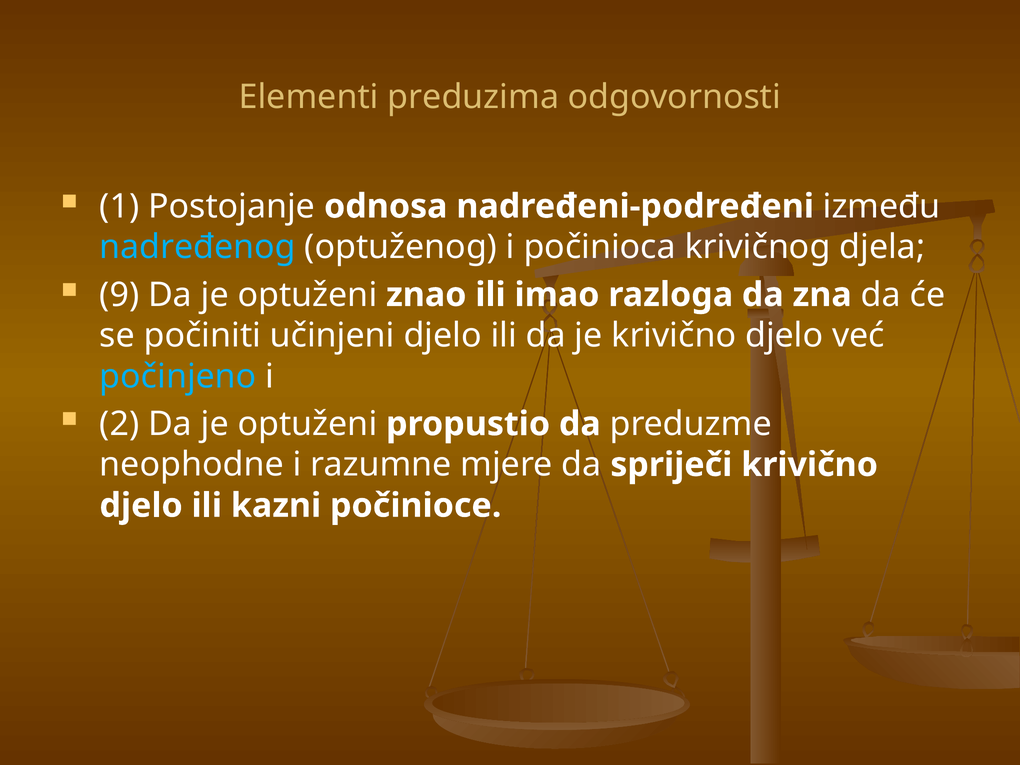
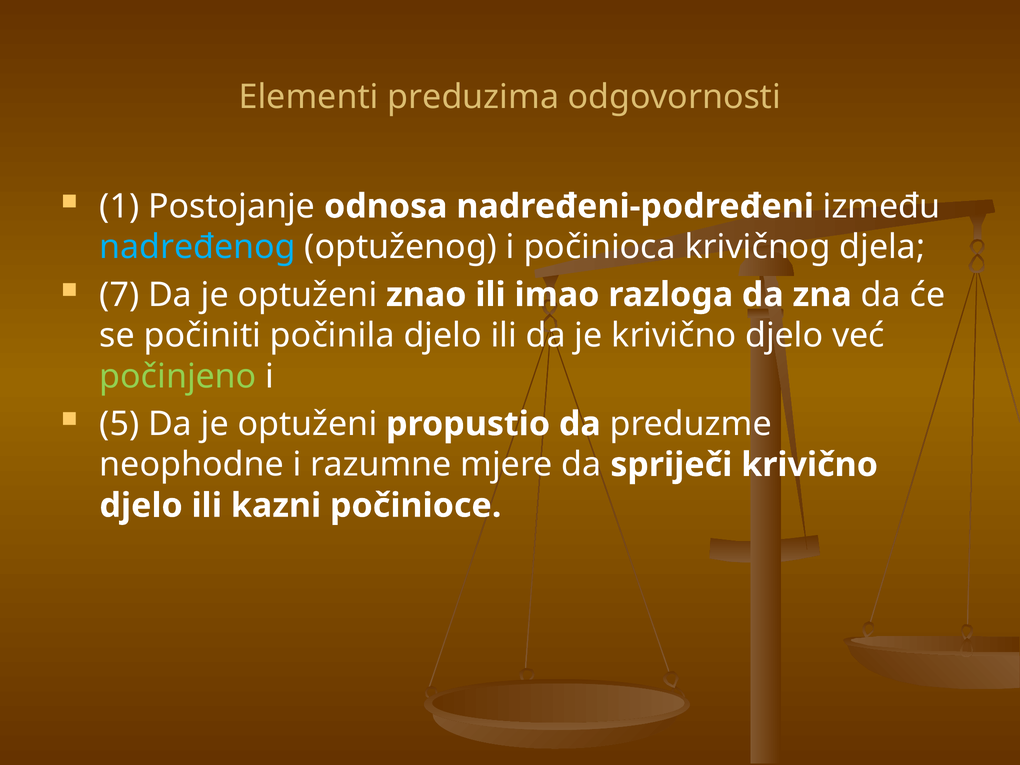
9: 9 -> 7 (119, 295)
učinjeni: učinjeni -> počinila (332, 336)
počinjeno colour: light blue -> light green (178, 376)
2: 2 -> 5 (119, 424)
